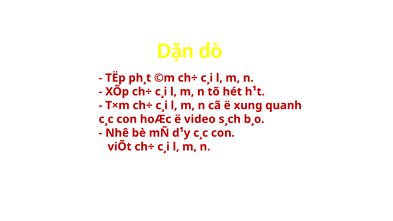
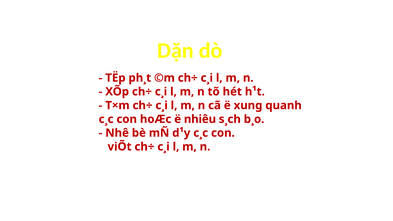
video: video -> nhiêu (200, 119)
